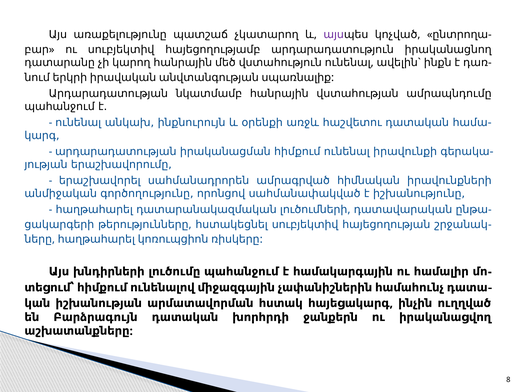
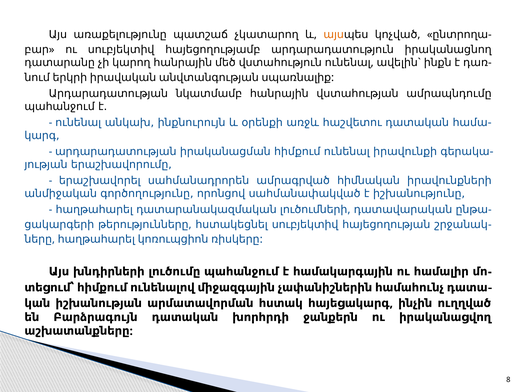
այս colour: purple -> orange (334, 35)
